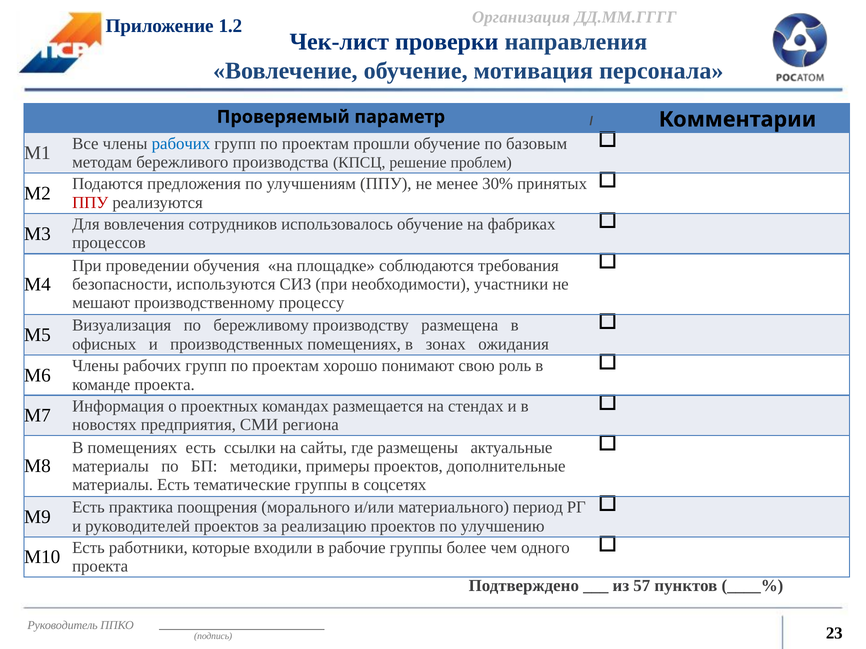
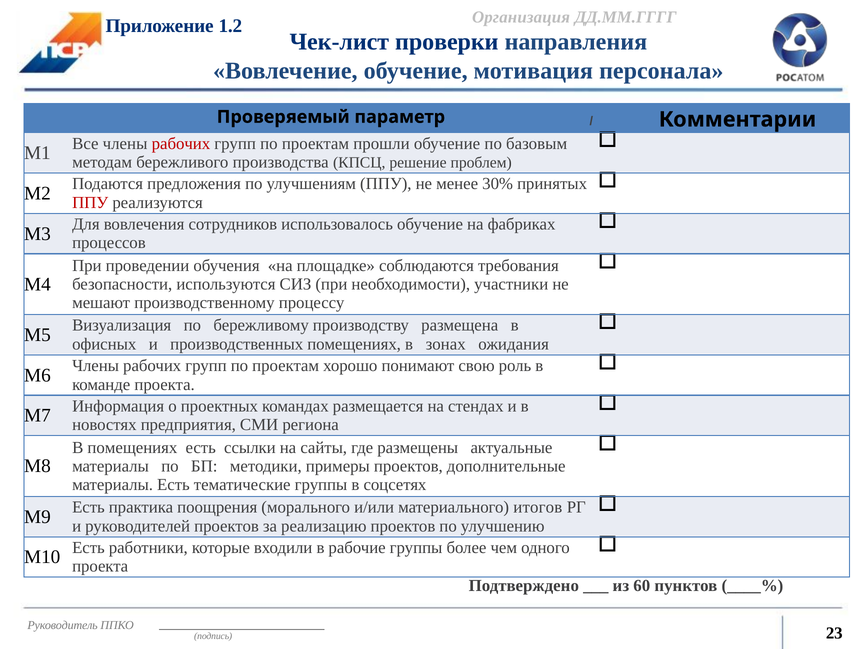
рабочих colour: blue -> red (181, 144)
период: период -> итогов (538, 508)
57: 57 -> 60 (642, 586)
